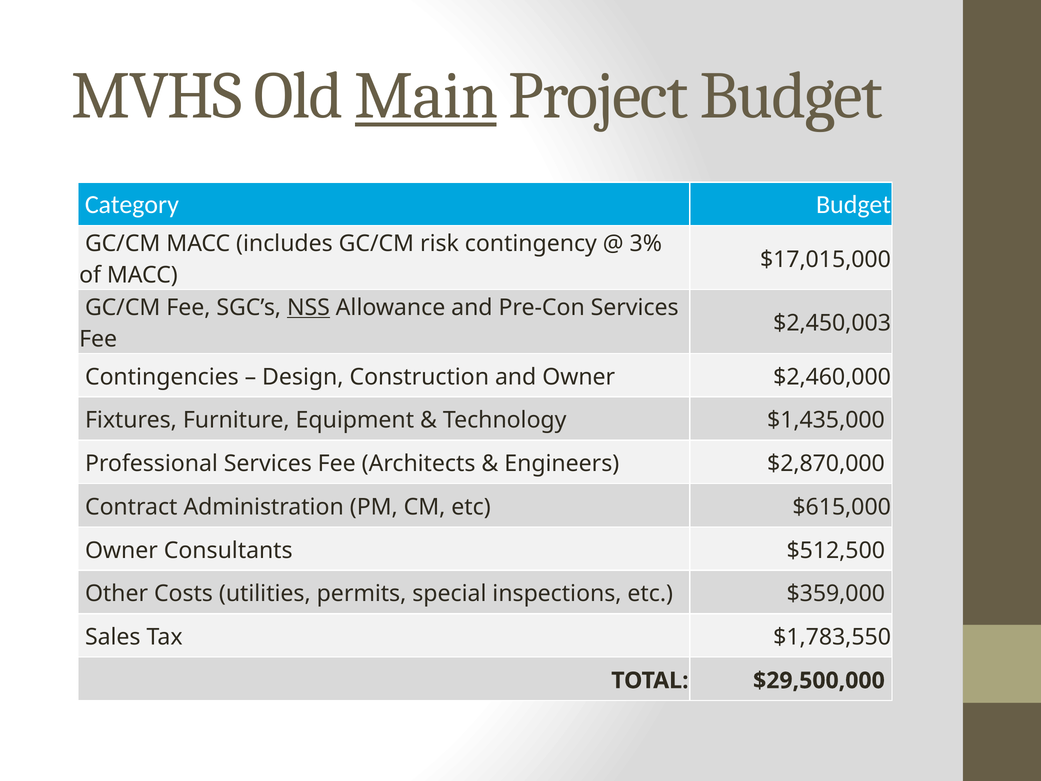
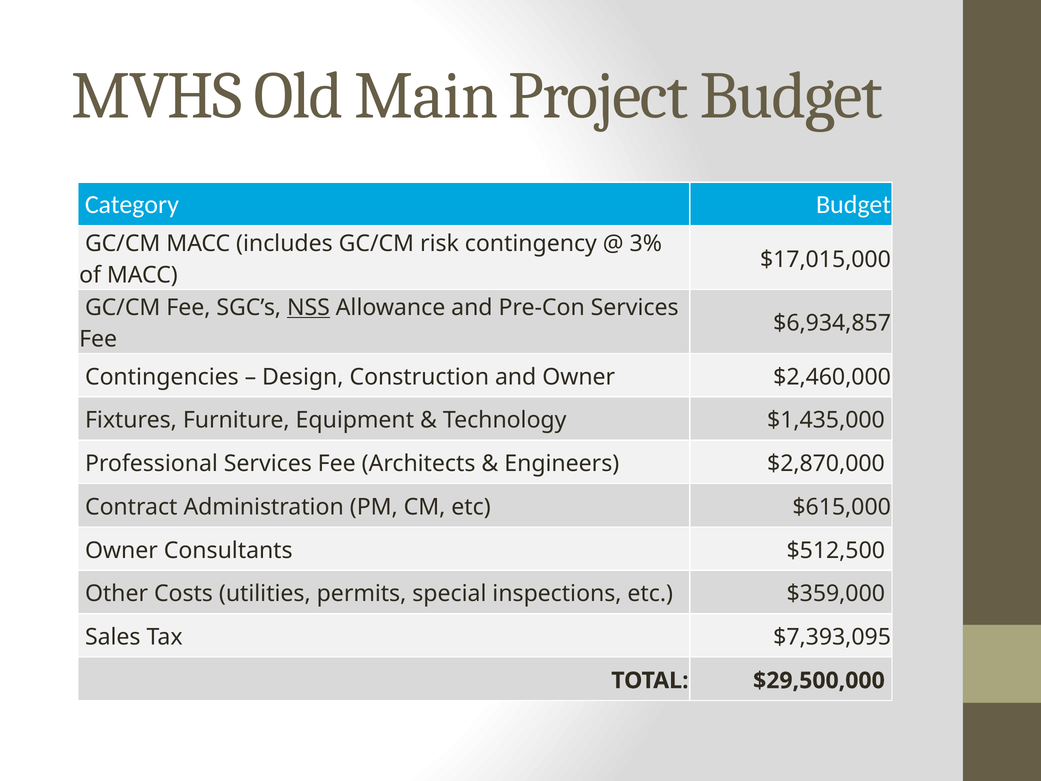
Main underline: present -> none (426, 96)
$2,450,003: $2,450,003 -> $6,934,857 (832, 323)
$1,783,550: $1,783,550 -> $7,393,095 (832, 637)
